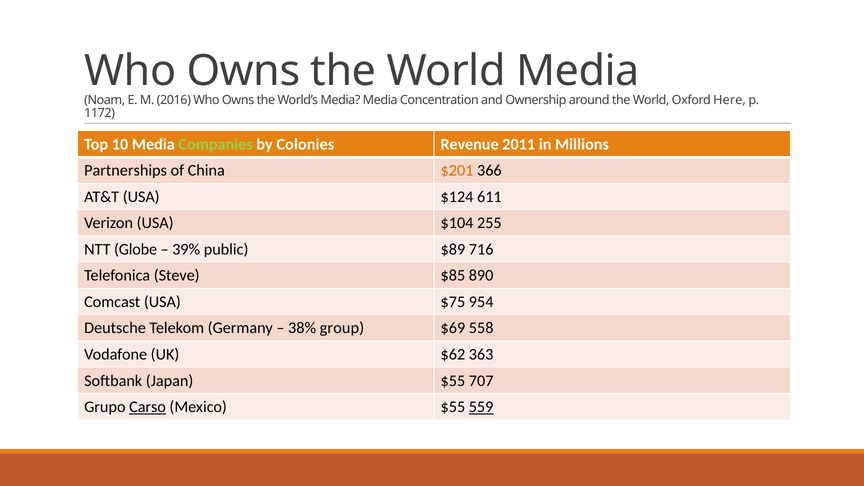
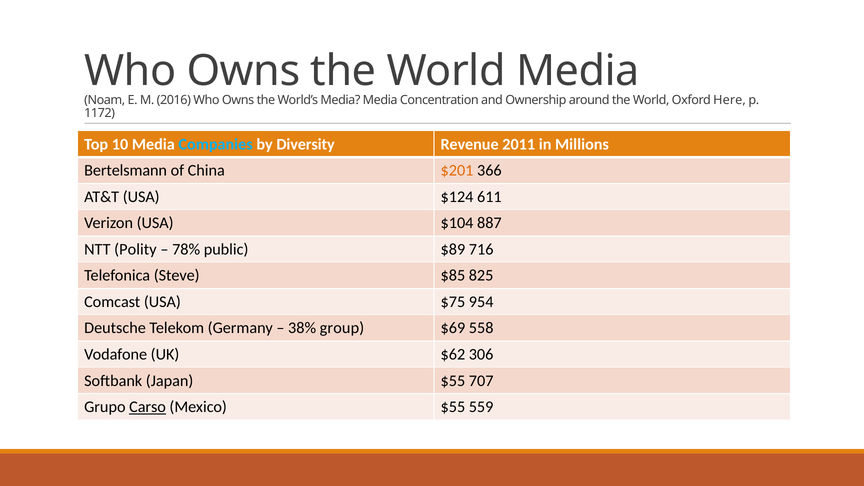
Companies colour: light green -> light blue (216, 144)
Colonies: Colonies -> Diversity (306, 144)
Partnerships: Partnerships -> Bertelsmann (126, 170)
255: 255 -> 887 (489, 223)
Globe: Globe -> Polity (135, 249)
39%: 39% -> 78% (186, 249)
890: 890 -> 825 (481, 276)
363: 363 -> 306 (481, 354)
559 underline: present -> none (481, 407)
